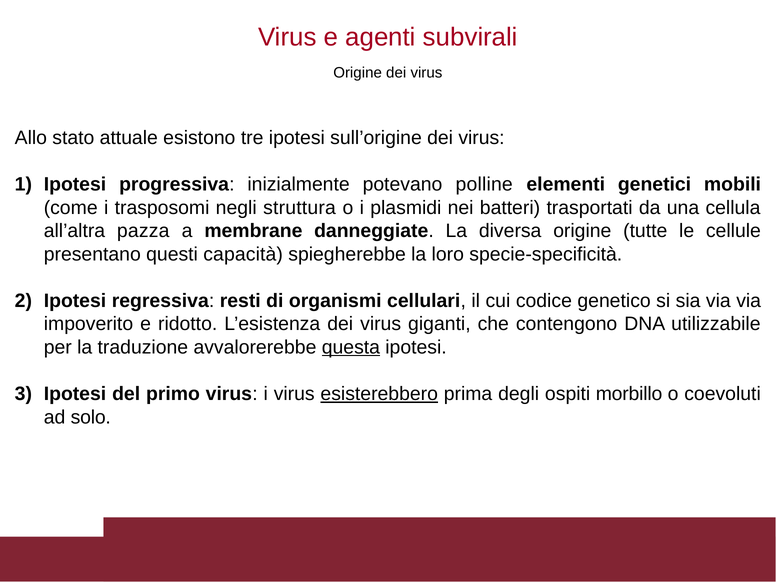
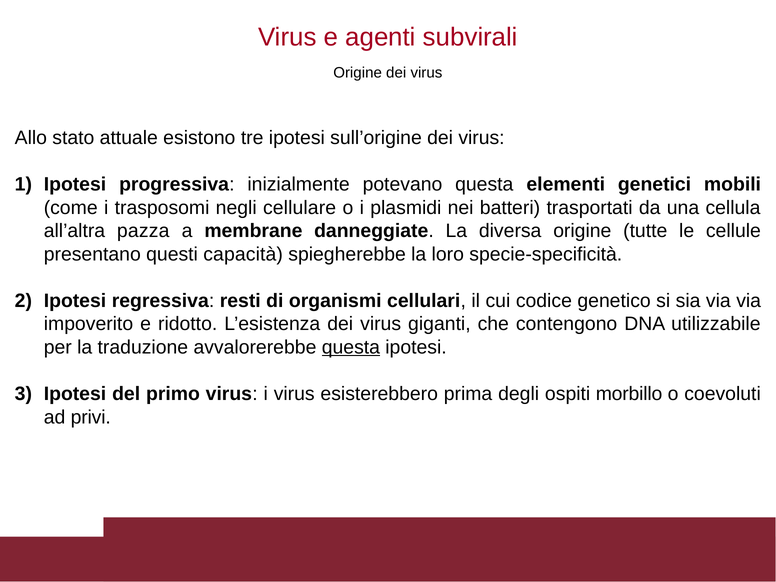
potevano polline: polline -> questa (484, 184)
struttura: struttura -> cellulare (300, 208)
esisterebbero underline: present -> none (379, 394)
solo: solo -> privi (91, 417)
